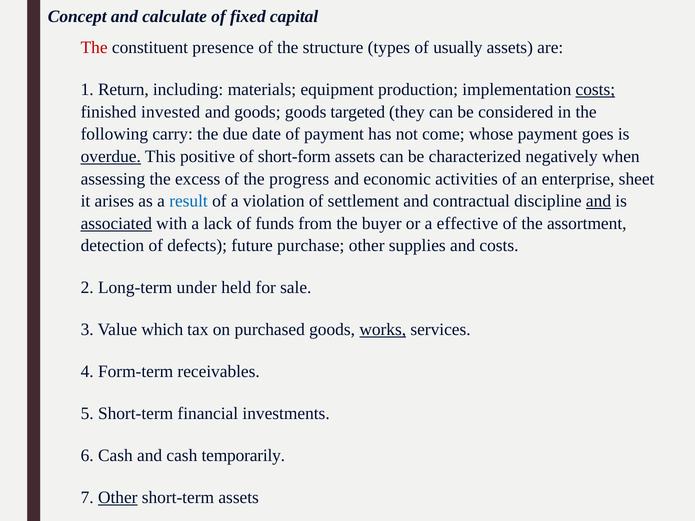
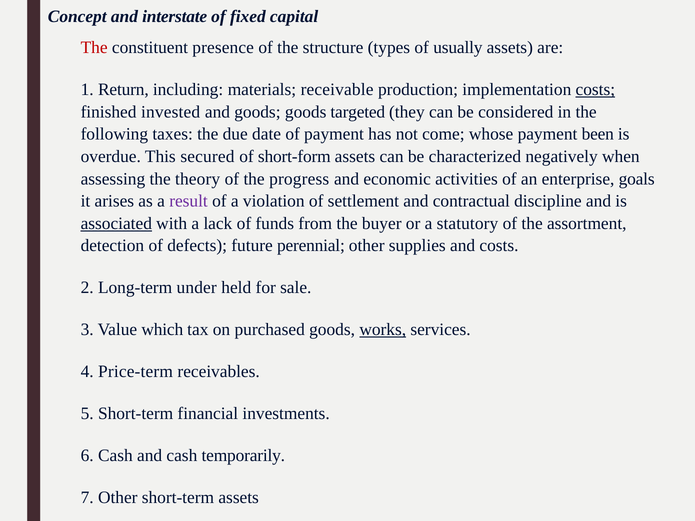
calculate: calculate -> interstate (175, 17)
equipment: equipment -> receivable (337, 90)
carry: carry -> taxes (173, 134)
goes: goes -> been (598, 134)
overdue underline: present -> none (111, 157)
positive: positive -> secured (207, 157)
excess: excess -> theory (198, 179)
sheet: sheet -> goals (637, 179)
result colour: blue -> purple (189, 201)
and underline: present -> none (599, 201)
effective: effective -> statutory (467, 224)
purchase: purchase -> perennial (311, 246)
Form-term: Form-term -> Price-term (135, 372)
Other underline: present -> none (118, 498)
